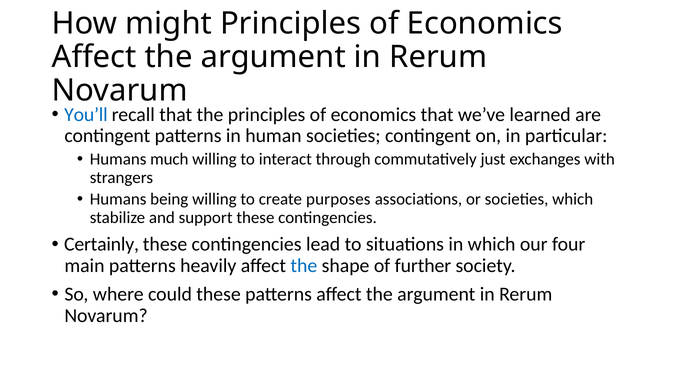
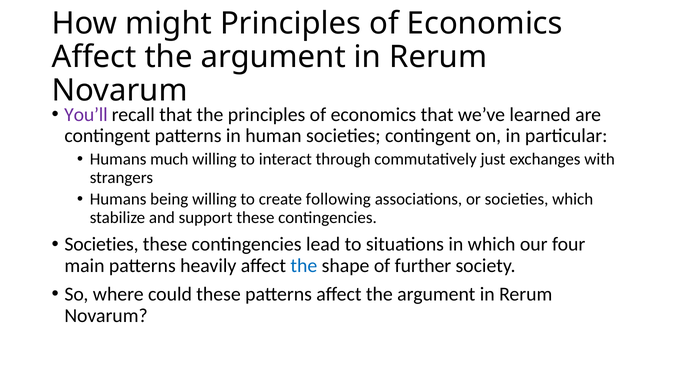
You’ll colour: blue -> purple (86, 115)
purposes: purposes -> following (338, 199)
Certainly: Certainly -> Societies (101, 245)
